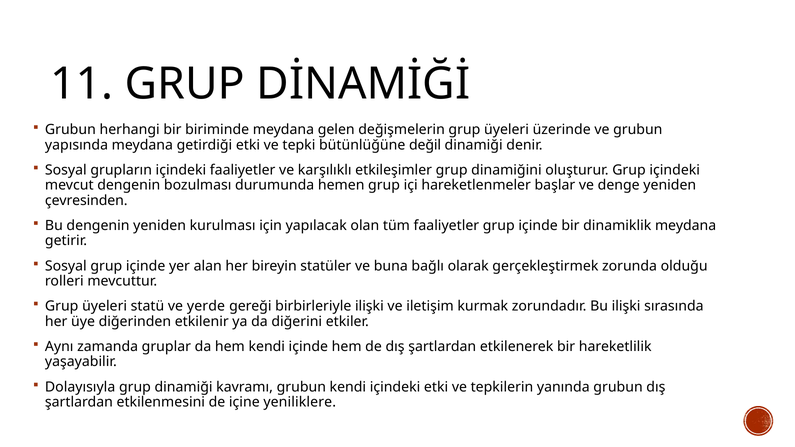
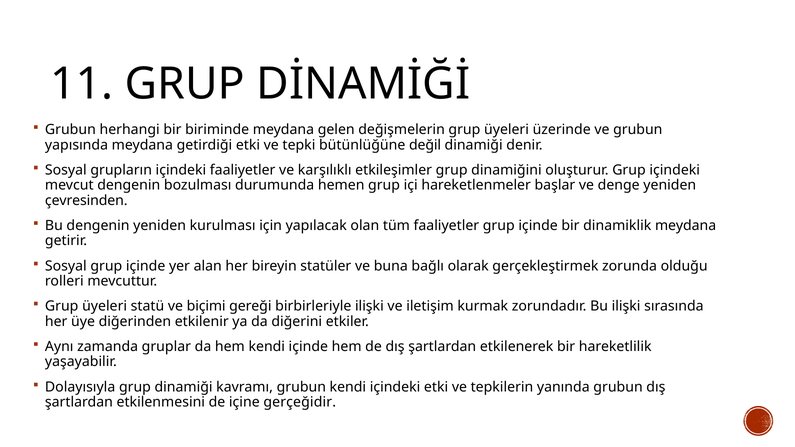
yerde: yerde -> biçimi (206, 306)
yeniliklere: yeniliklere -> gerçeğidir (300, 402)
